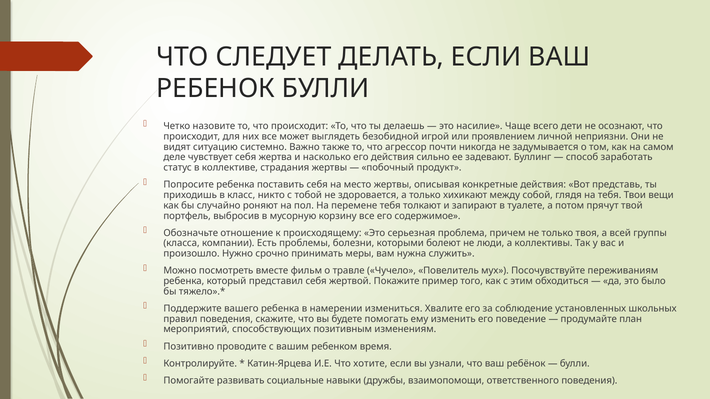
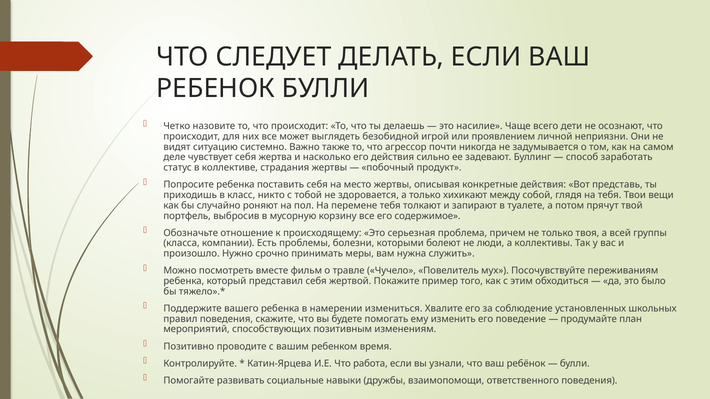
хотите: хотите -> работа (370, 364)
